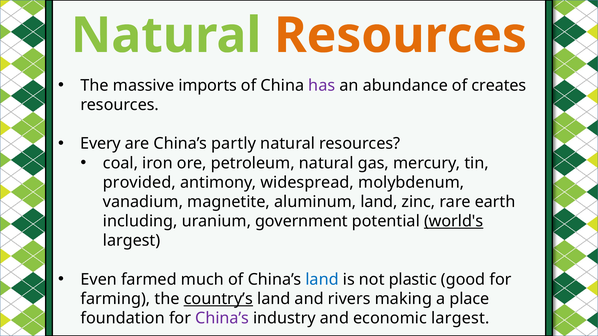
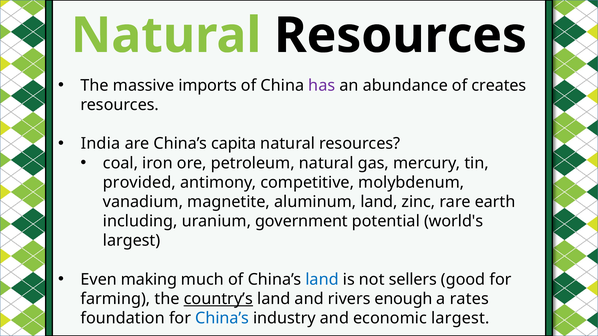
Resources colour: orange -> black (401, 36)
Every: Every -> India (100, 144)
partly: partly -> capita (234, 144)
widespread: widespread -> competitive (307, 183)
world's underline: present -> none (454, 221)
farmed: farmed -> making (149, 280)
plastic: plastic -> sellers (413, 280)
making: making -> enough (403, 299)
place: place -> rates (469, 299)
China’s colour: purple -> blue (222, 319)
